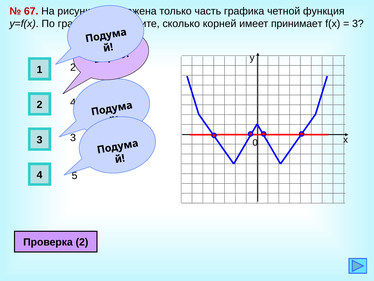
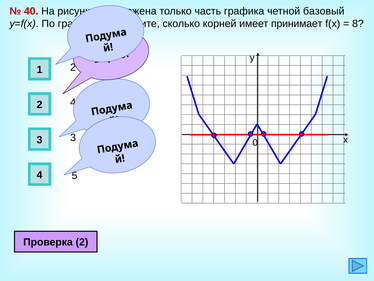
67: 67 -> 40 (31, 11)
функция: функция -> базовый (324, 11)
3: 3 -> 8 (358, 24)
